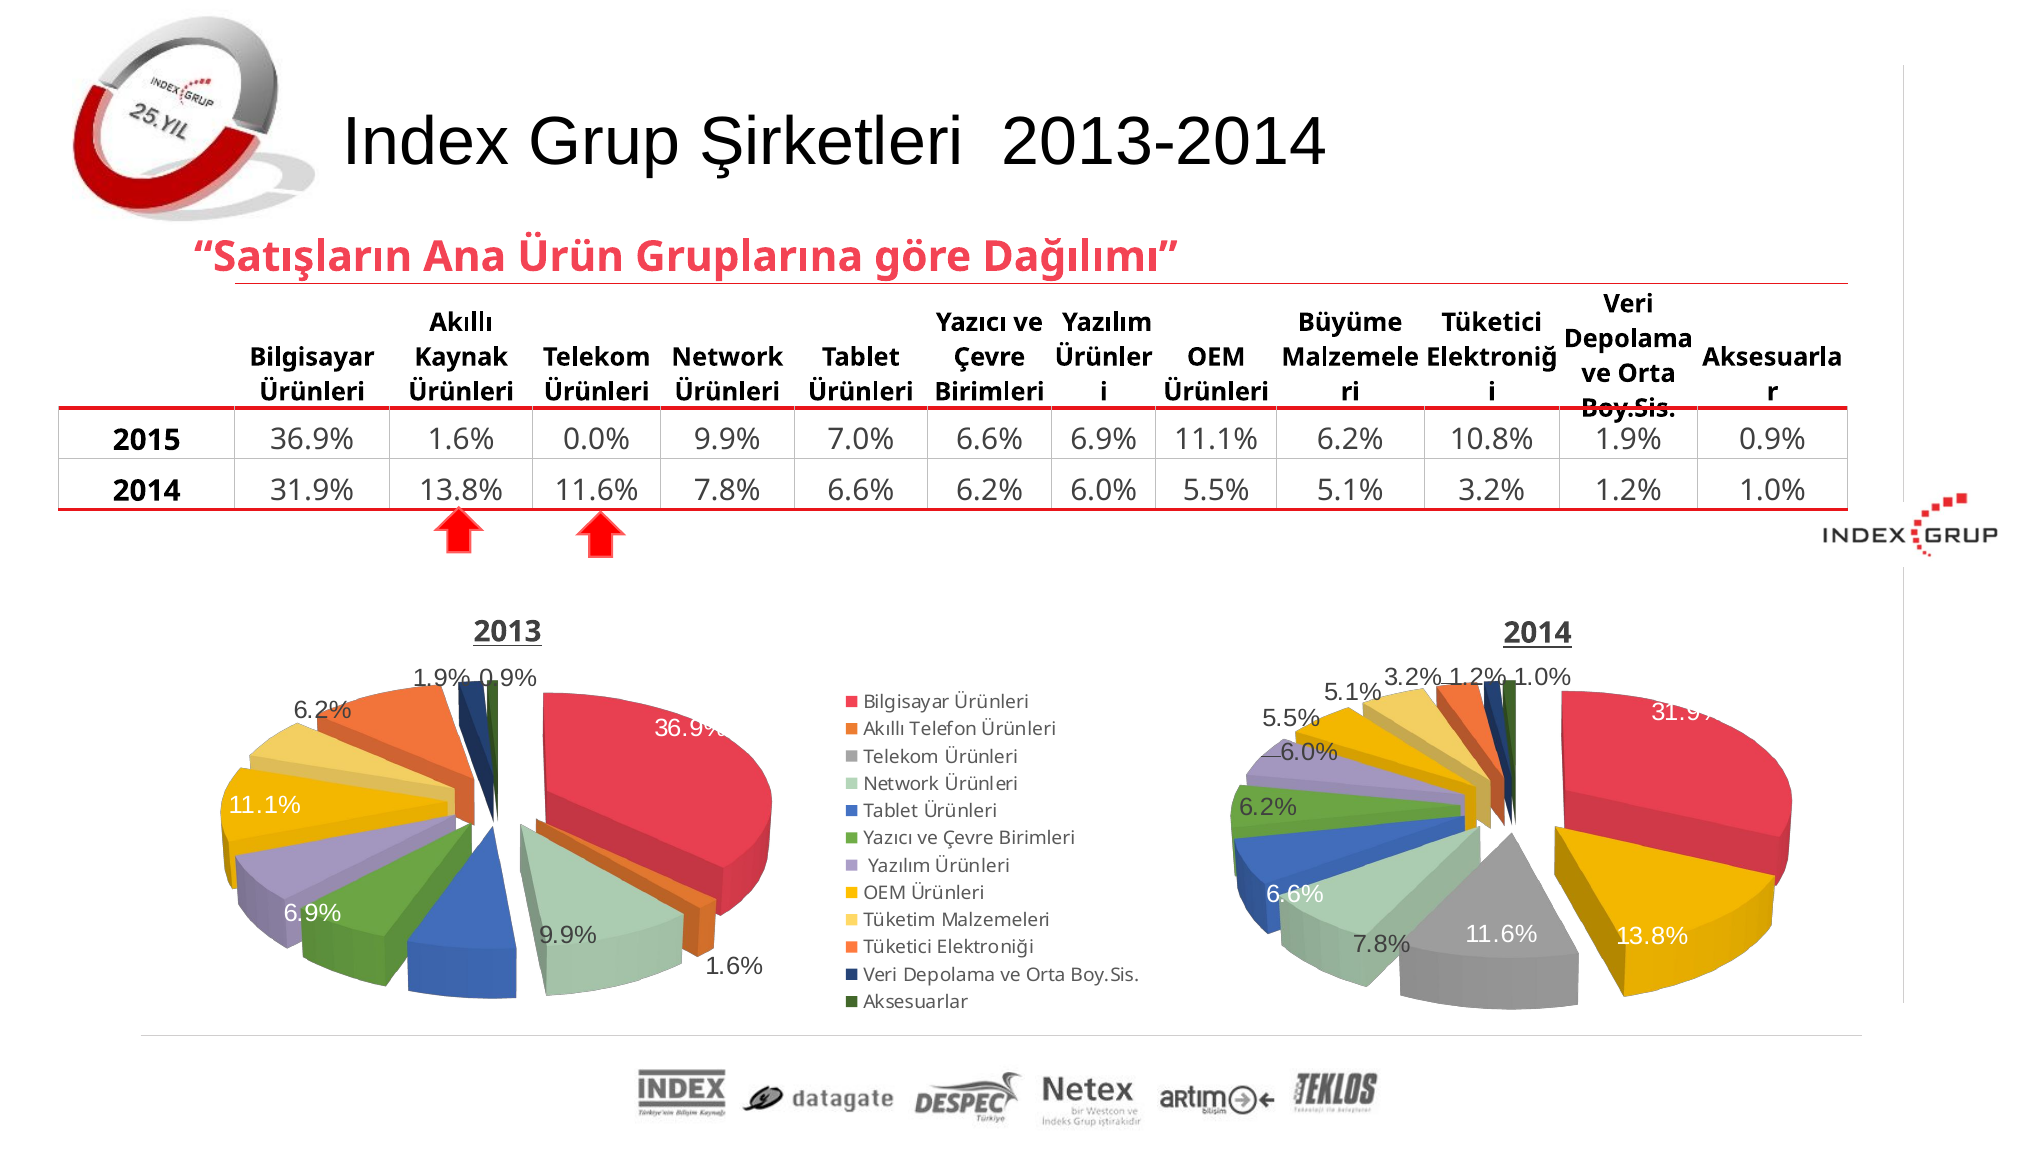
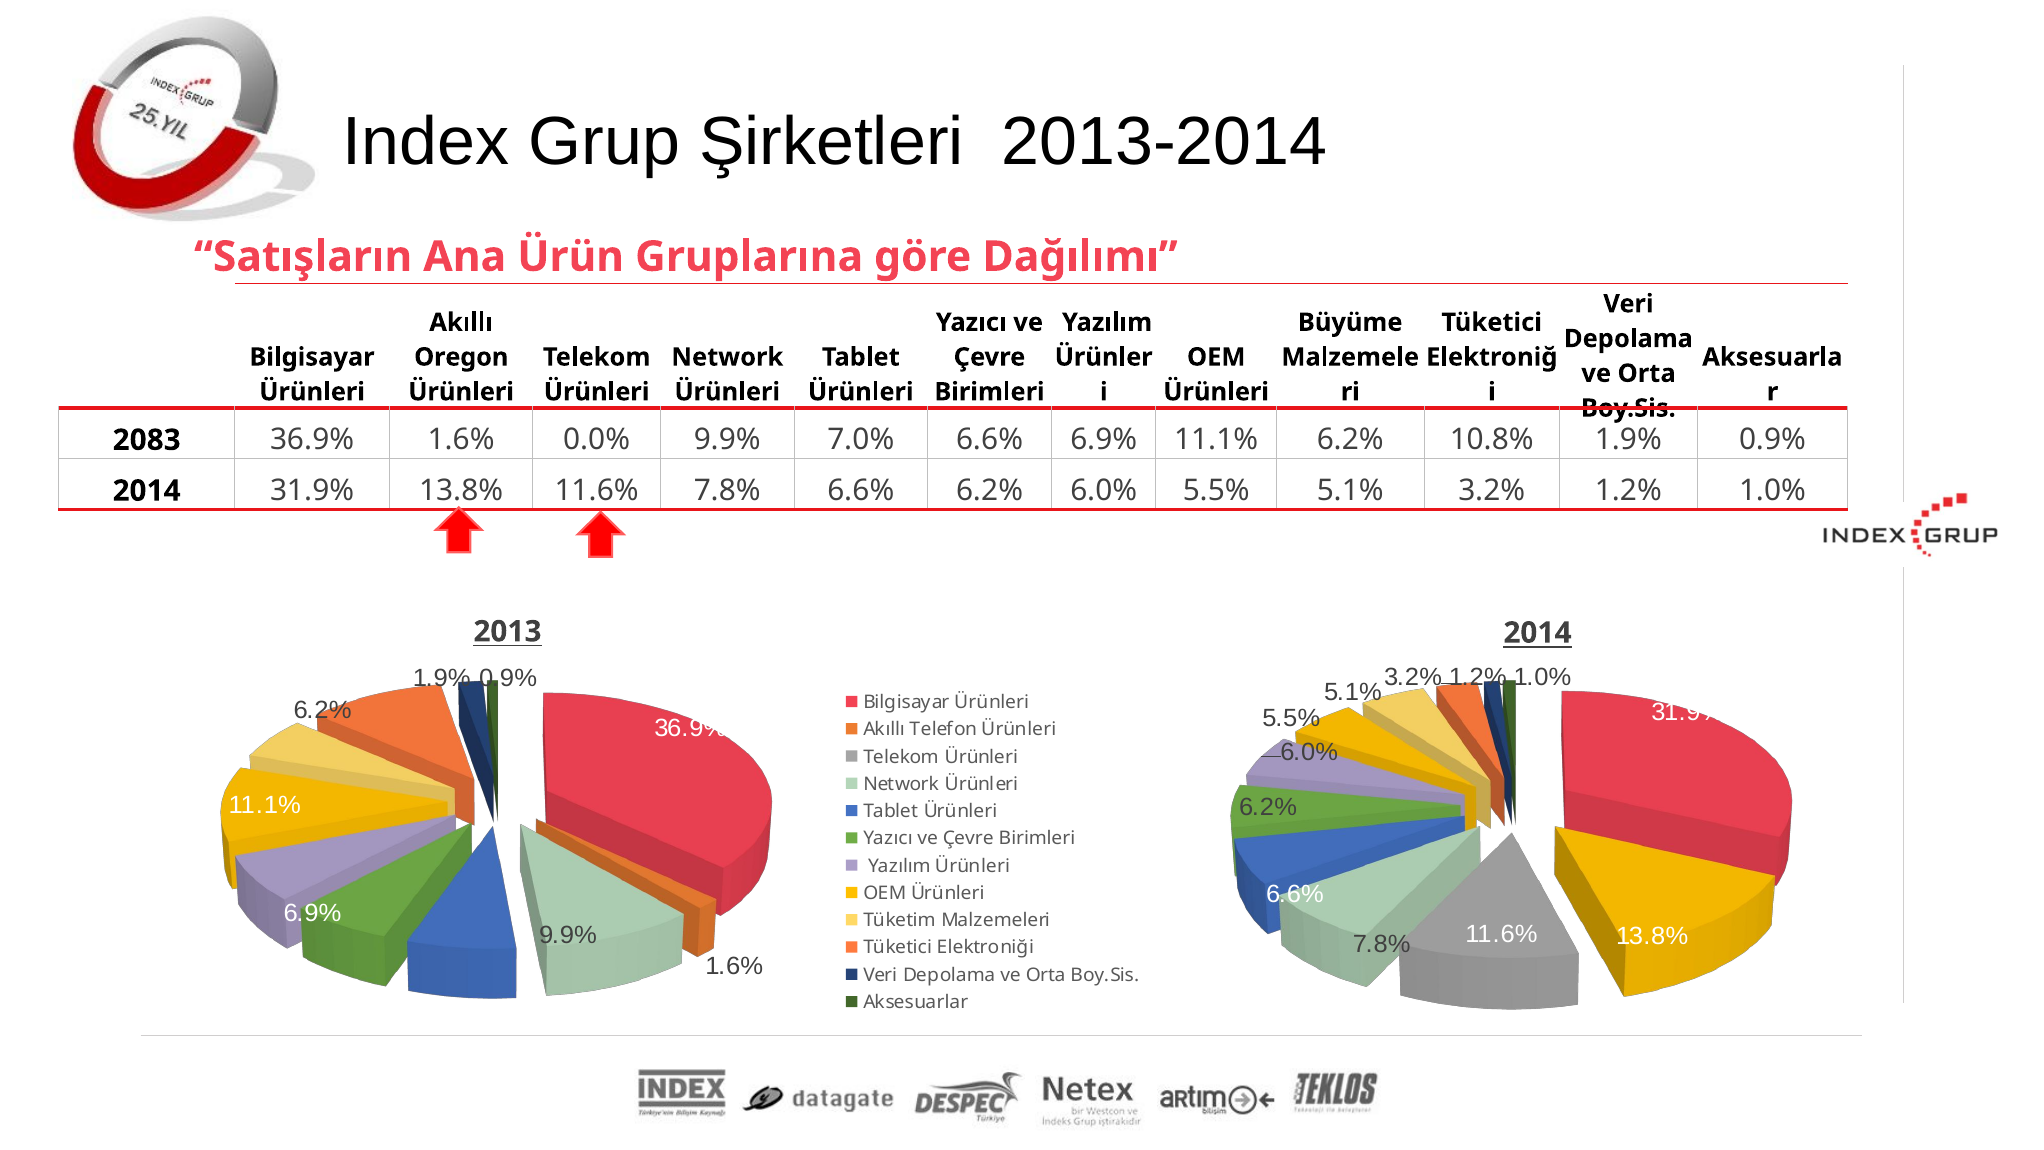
Kaynak: Kaynak -> Oregon (461, 357)
2015: 2015 -> 2083 (147, 440)
